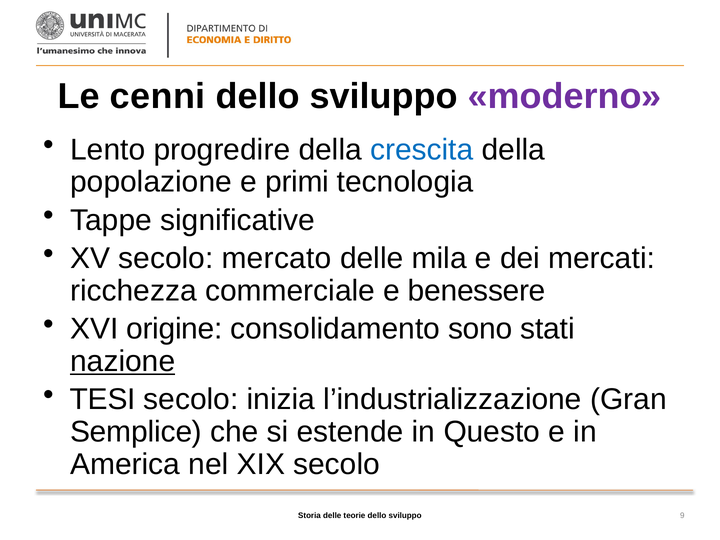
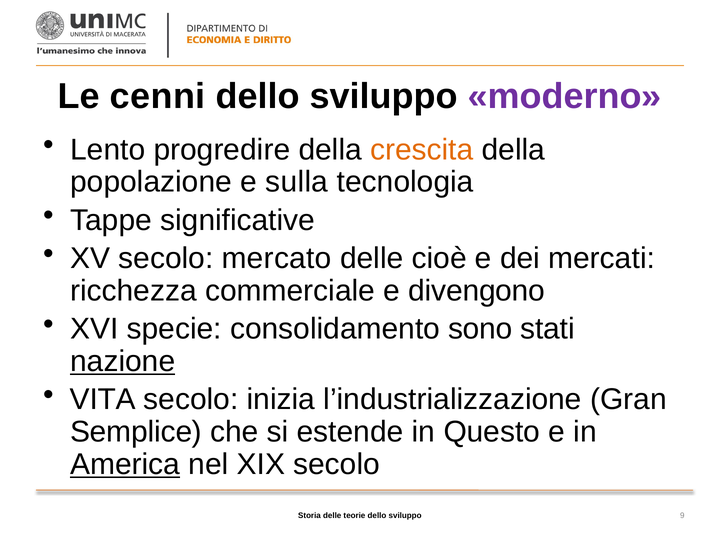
crescita colour: blue -> orange (422, 150)
primi: primi -> sulla (297, 182)
mila: mila -> cioè (439, 258)
benessere: benessere -> divengono (477, 291)
origine: origine -> specie (174, 329)
TESI: TESI -> VITA (103, 400)
America underline: none -> present (125, 464)
